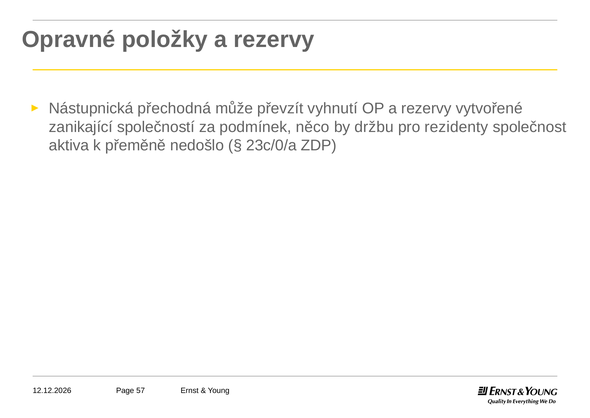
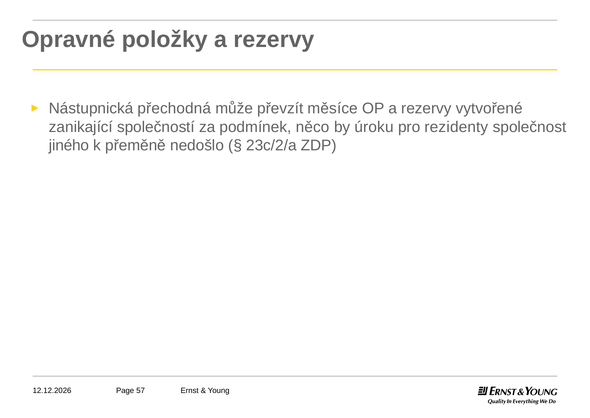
vyhnutí: vyhnutí -> měsíce (333, 108)
držbu: držbu -> úroku (374, 127)
aktiva: aktiva -> jiného (69, 145)
23c/0/a: 23c/0/a -> 23c/2/a (271, 145)
